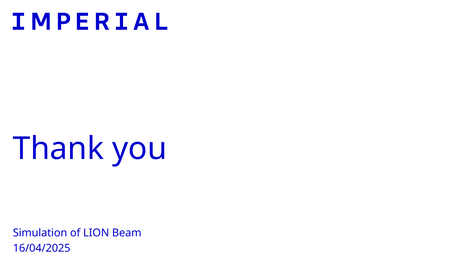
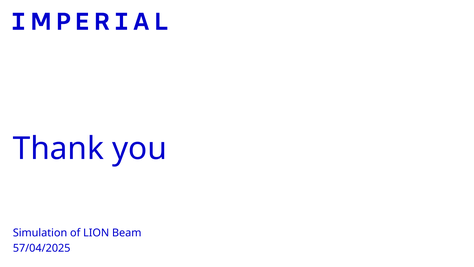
16/04/2025: 16/04/2025 -> 57/04/2025 (42, 248)
